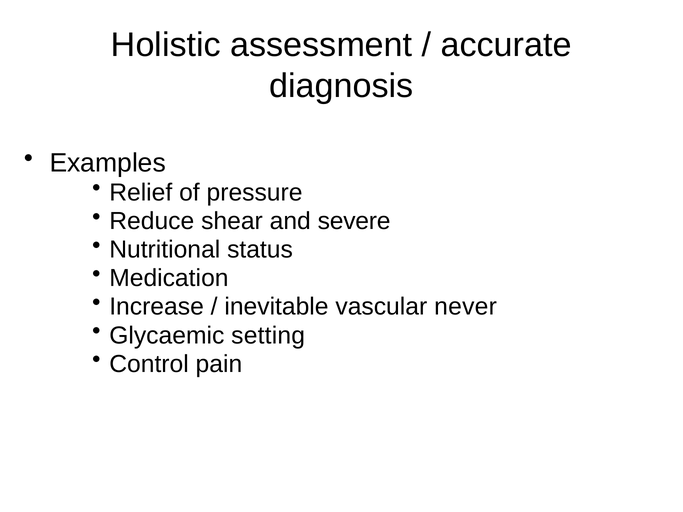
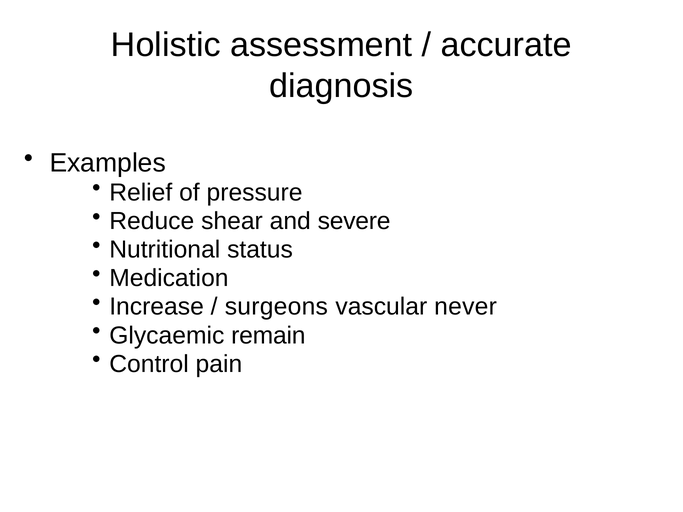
inevitable: inevitable -> surgeons (276, 307)
setting: setting -> remain (268, 336)
